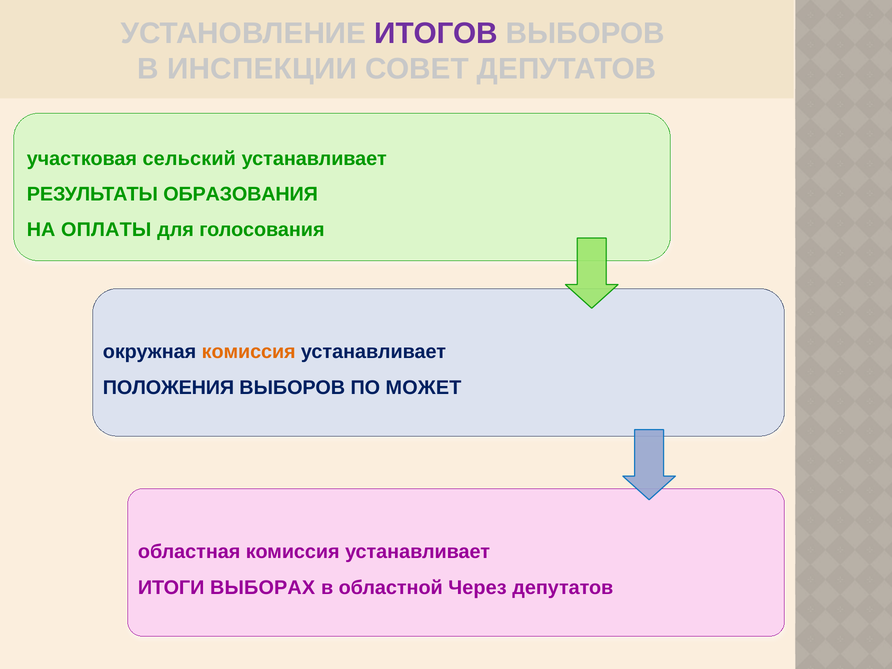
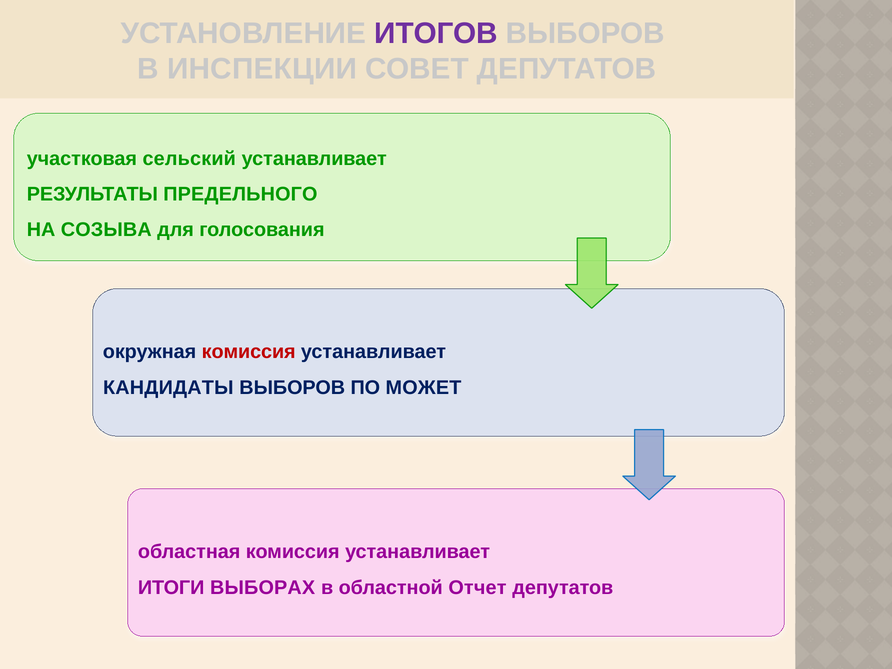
ОБРАЗОВАНИЯ: ОБРАЗОВАНИЯ -> ПРЕДЕЛЬНОГО (240, 194)
ОПЛАТЫ: ОПЛАТЫ -> СОЗЫВА (106, 230)
комиссия colour: orange -> red (249, 352)
ПОЛОЖЕНИЯ: ПОЛОЖЕНИЯ -> КАНДИДАТЫ (168, 387)
Через: Через -> Отчет (477, 588)
